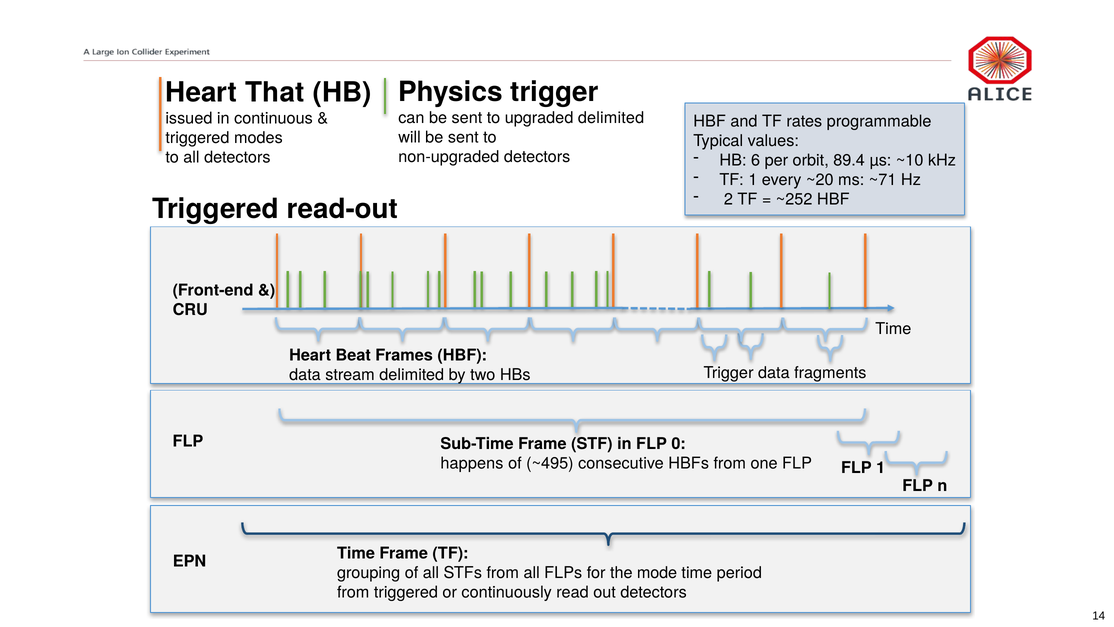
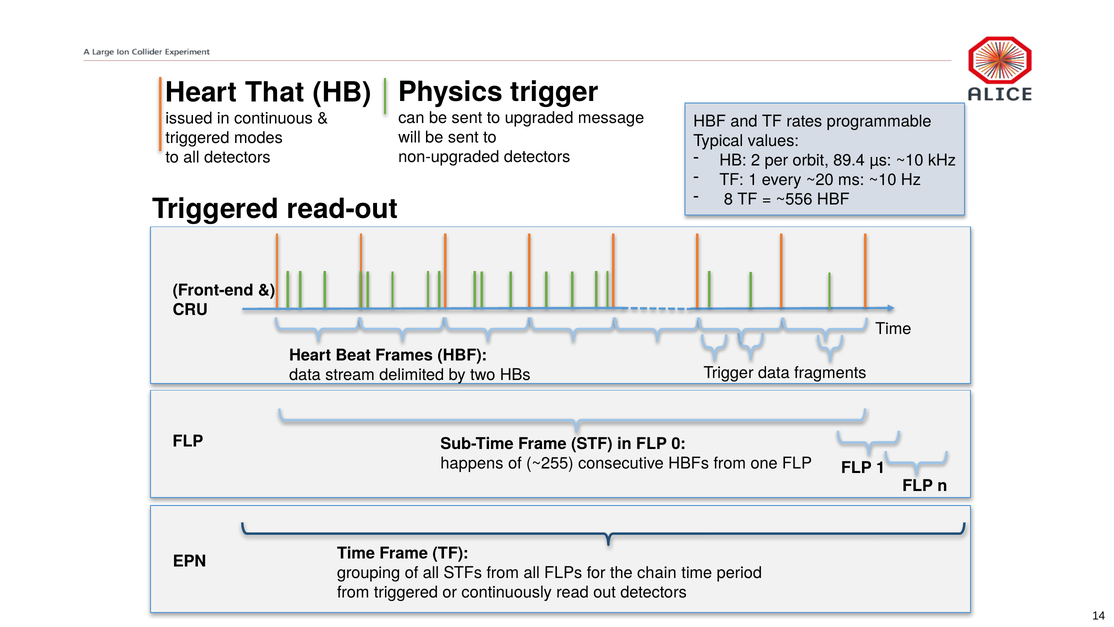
upgraded delimited: delimited -> message (611, 118)
6: 6 -> 2 (756, 160)
ms ~71: ~71 -> ~10 (883, 180)
2: 2 -> 8 (728, 199)
~252: ~252 -> ~556 (794, 199)
~495: ~495 -> ~255 (550, 463)
mode: mode -> chain (657, 572)
